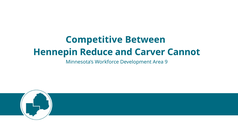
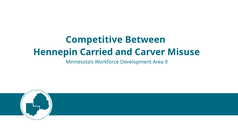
Reduce: Reduce -> Carried (96, 52)
Cannot: Cannot -> Misuse (184, 52)
